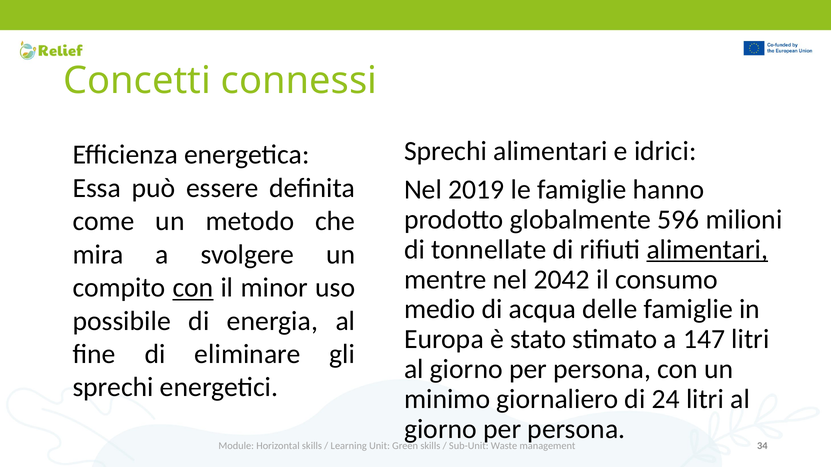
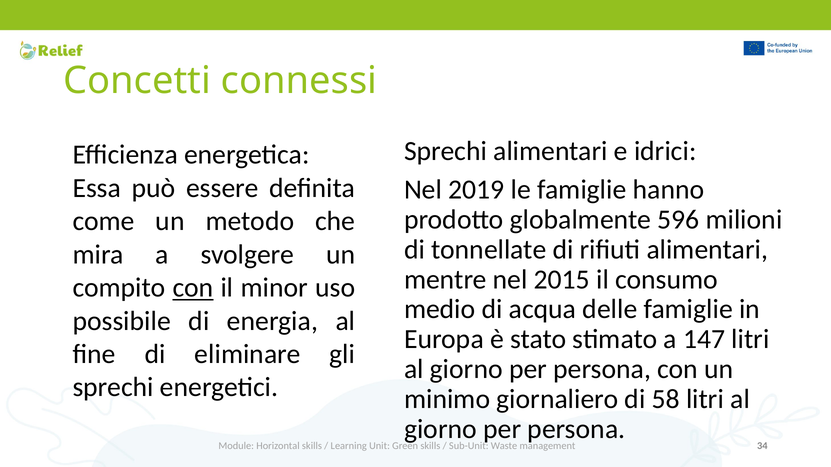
alimentari underline: present -> none (707, 250)
2042: 2042 -> 2015 (562, 280)
24: 24 -> 58 (666, 399)
